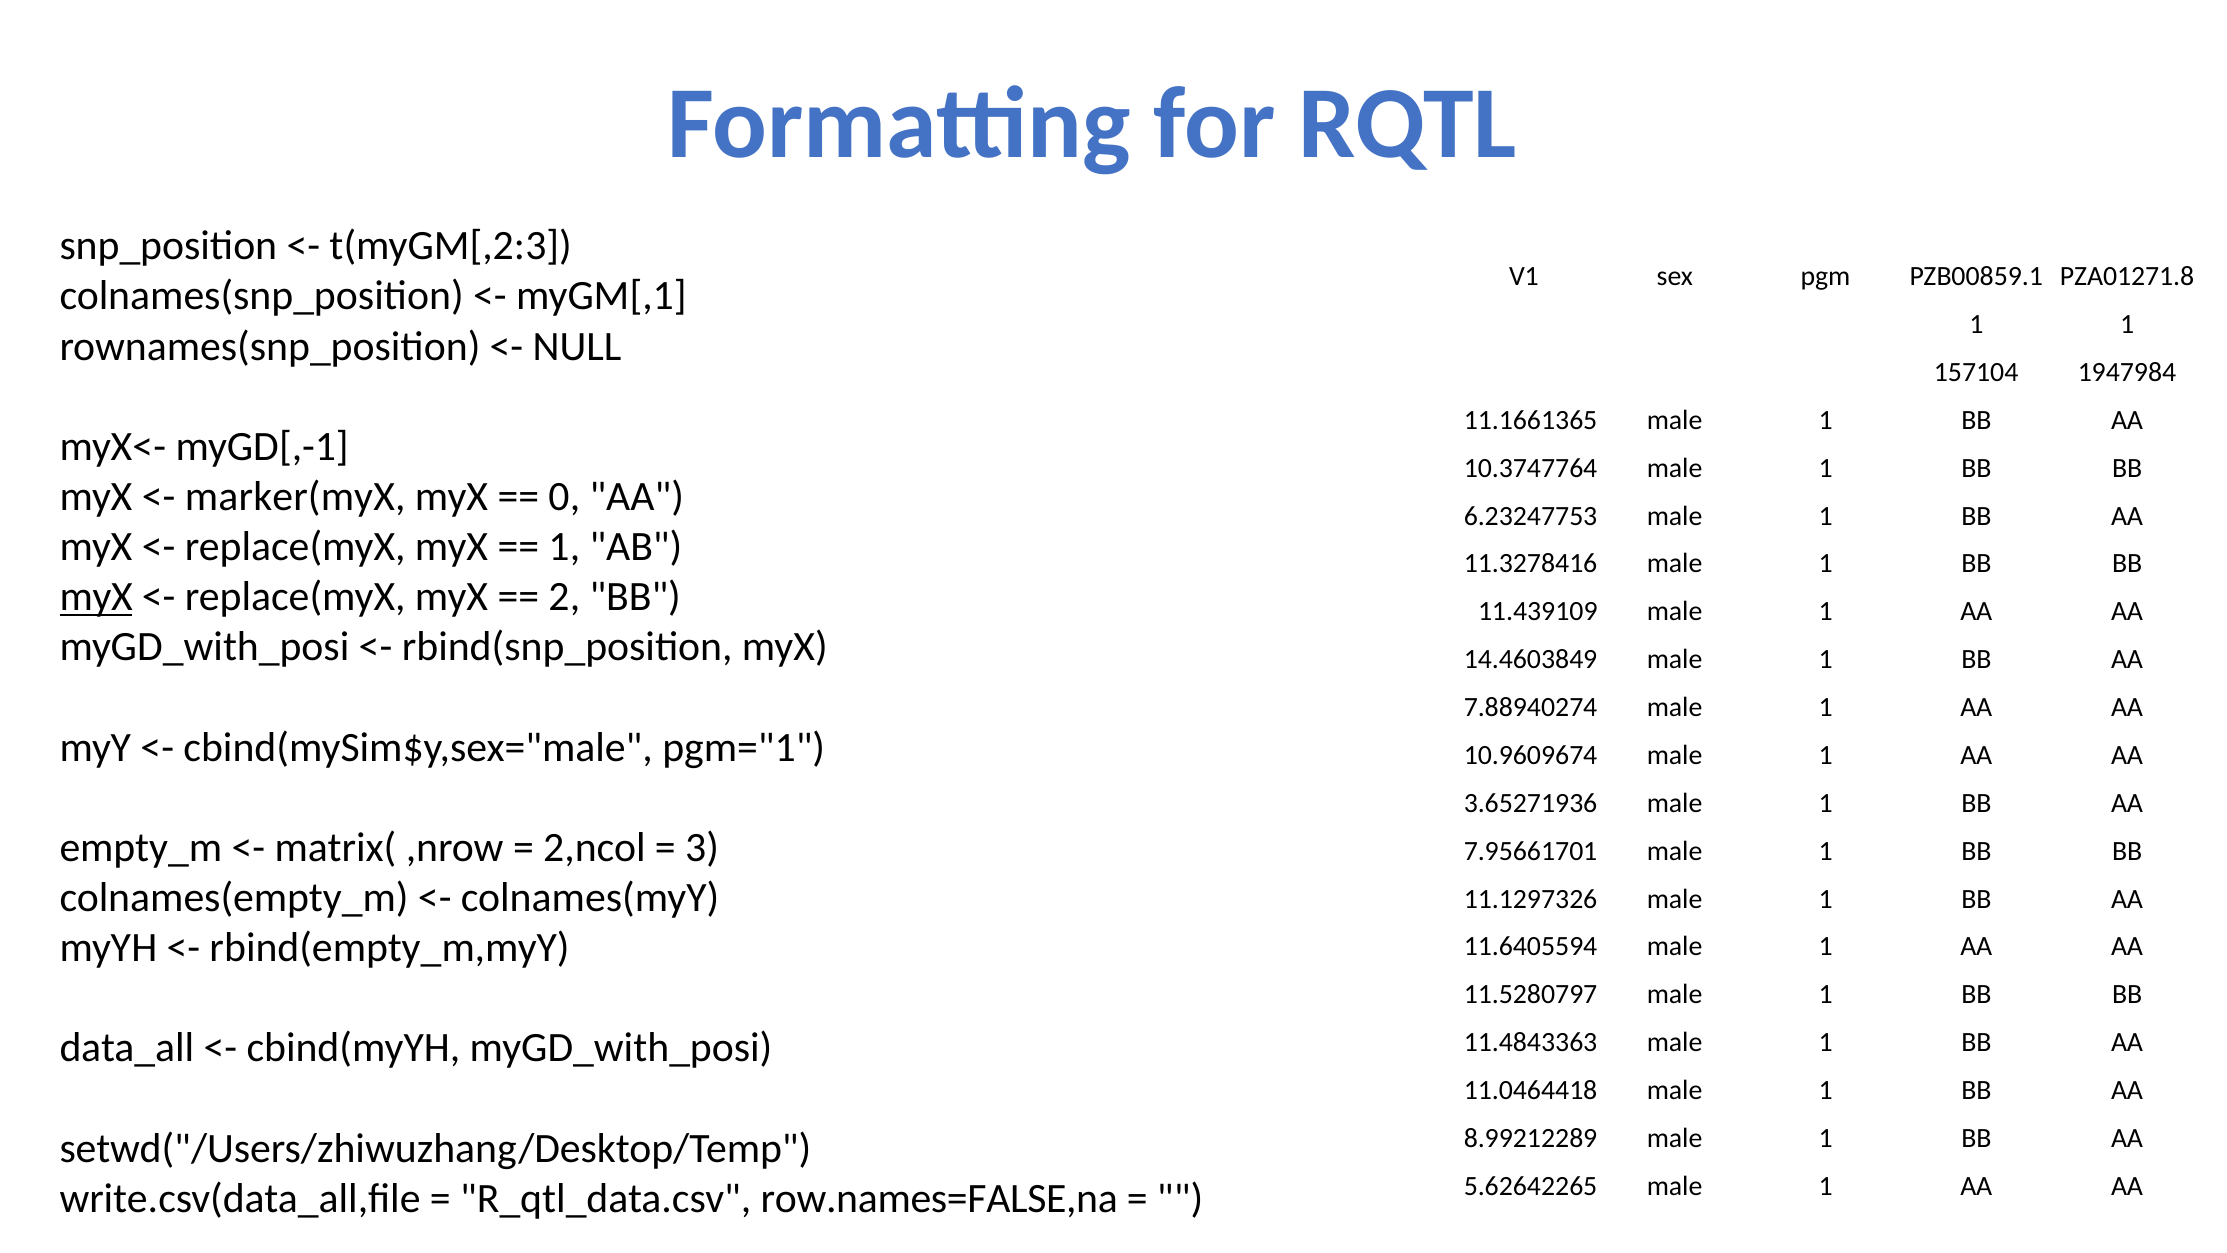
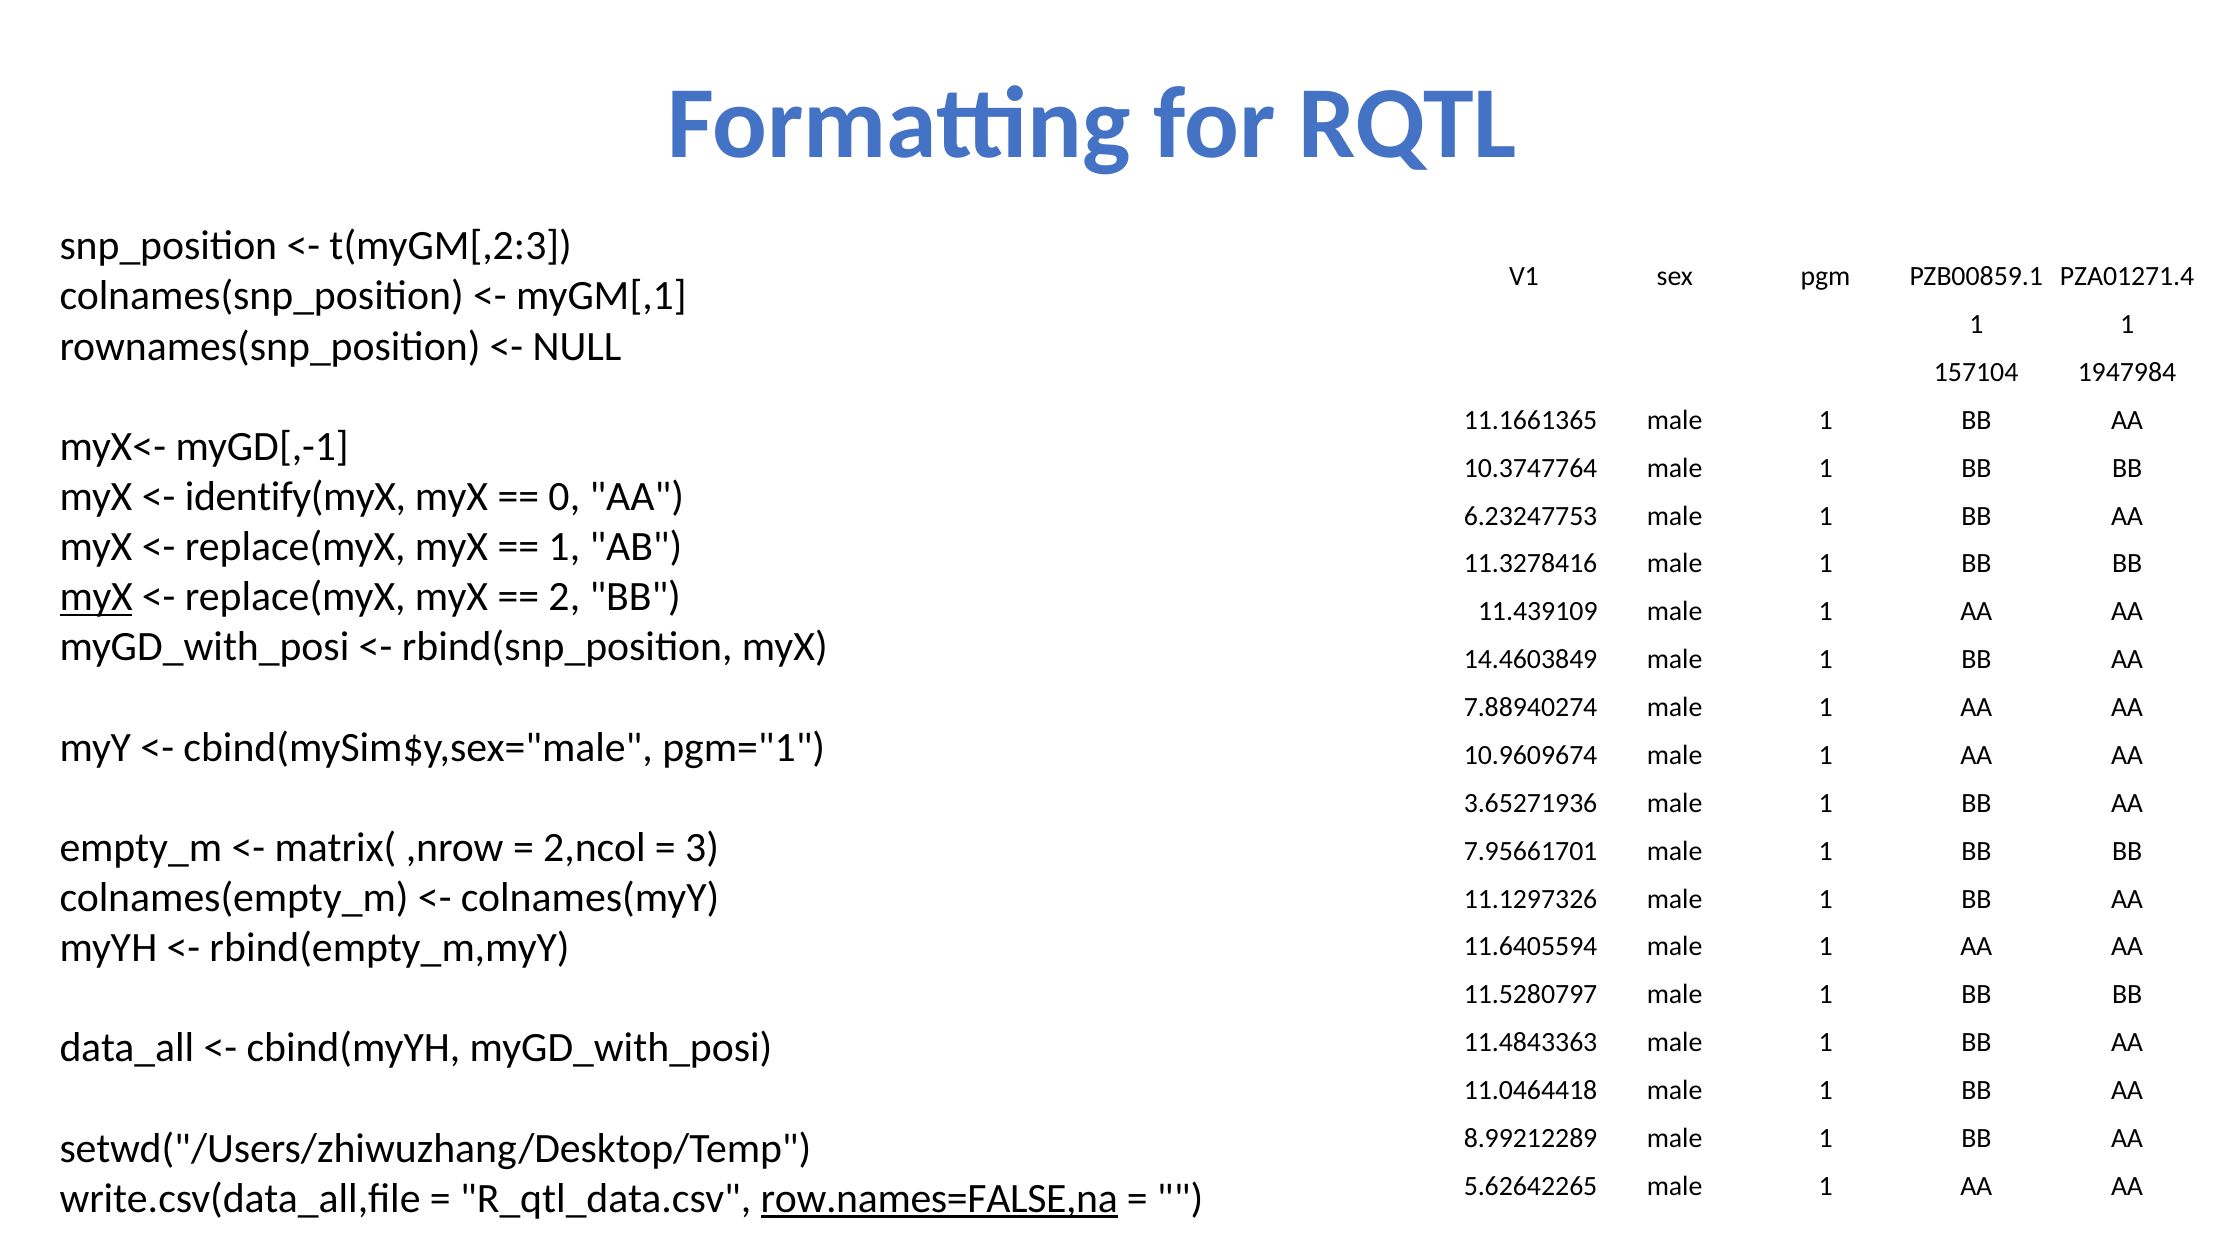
PZA01271.8: PZA01271.8 -> PZA01271.4 (2127, 276)
marker(myX: marker(myX -> identify(myX (295, 497)
row.names=FALSE,na underline: none -> present (939, 1198)
